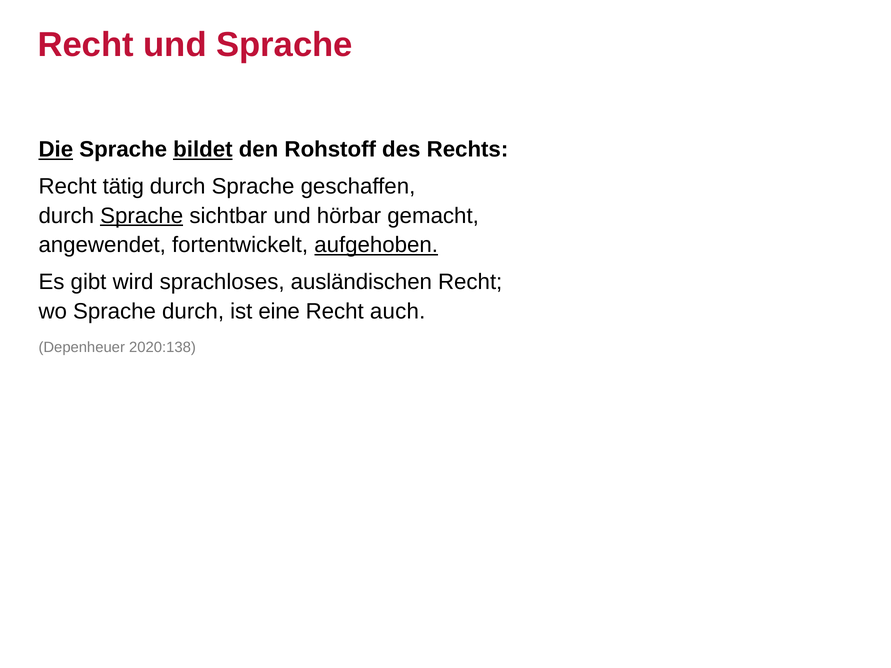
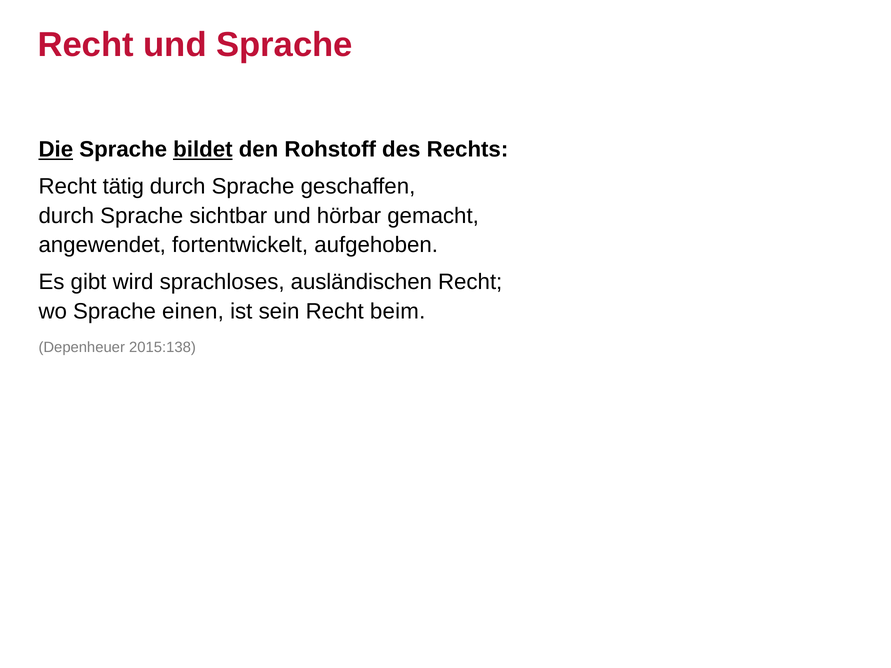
Sprache underline: present -> none (142, 216)
aufgehoben underline: present -> none (376, 245)
Sprache durch: durch -> einen (193, 311)
eine: eine -> sein (279, 311)
auch: auch -> beim (398, 311)
2020:138: 2020:138 -> 2015:138 (162, 347)
